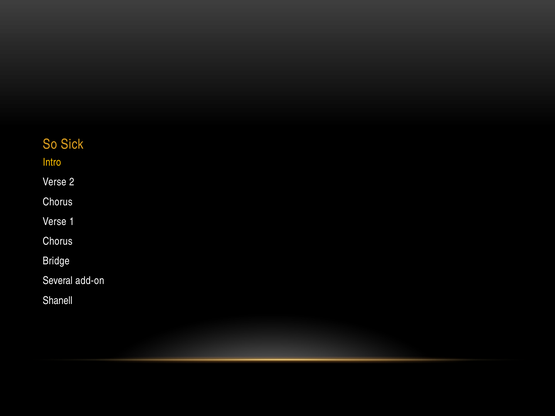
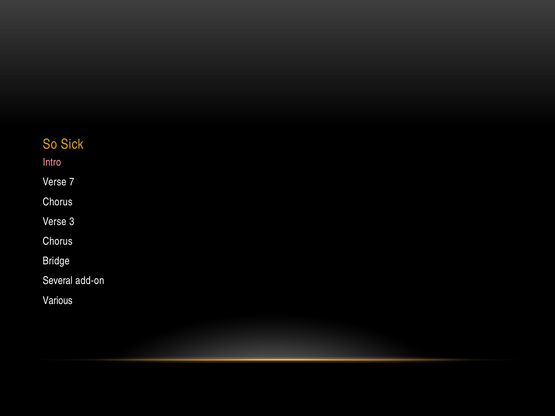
Intro colour: yellow -> pink (52, 162)
2: 2 -> 7 (72, 182)
1: 1 -> 3 (72, 222)
Shanell: Shanell -> Various (58, 301)
